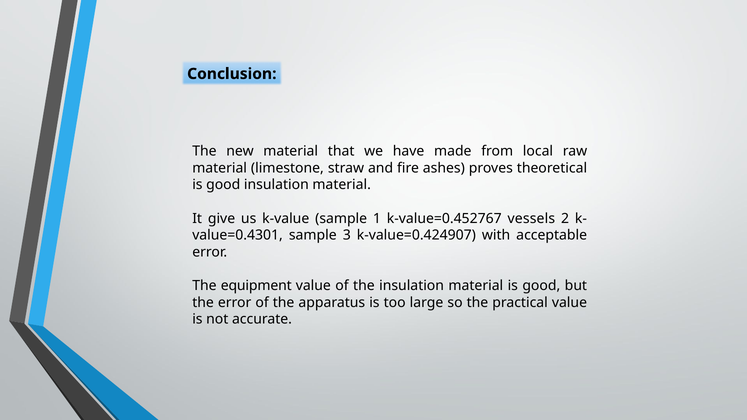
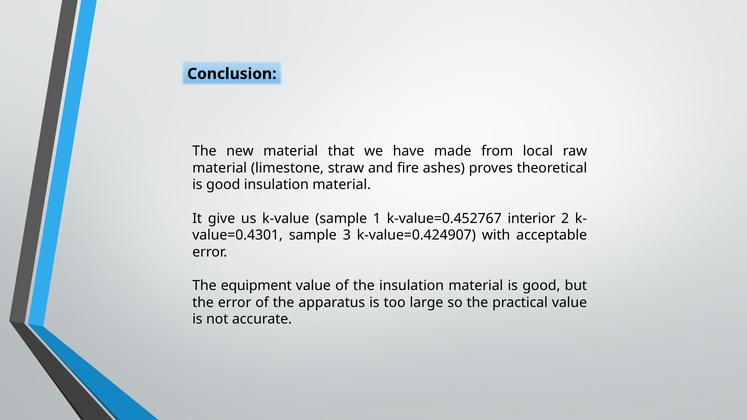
vessels: vessels -> interior (531, 219)
